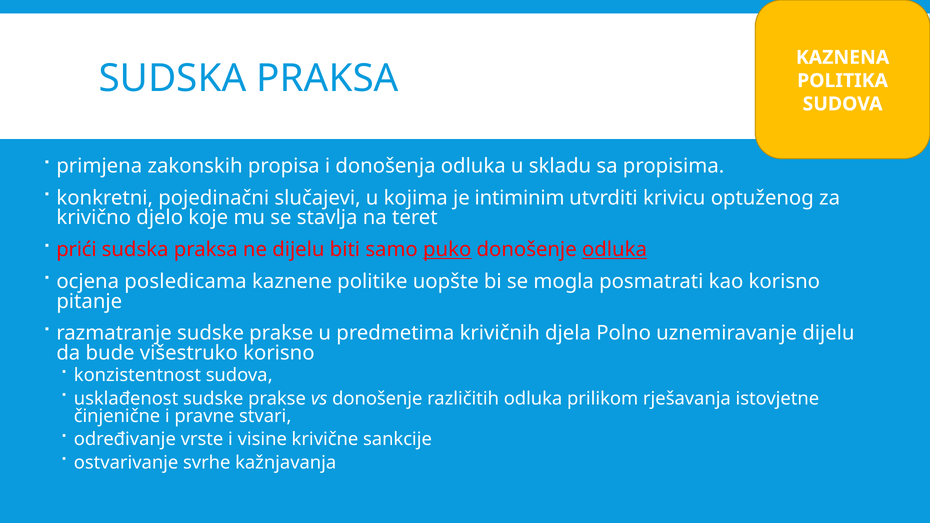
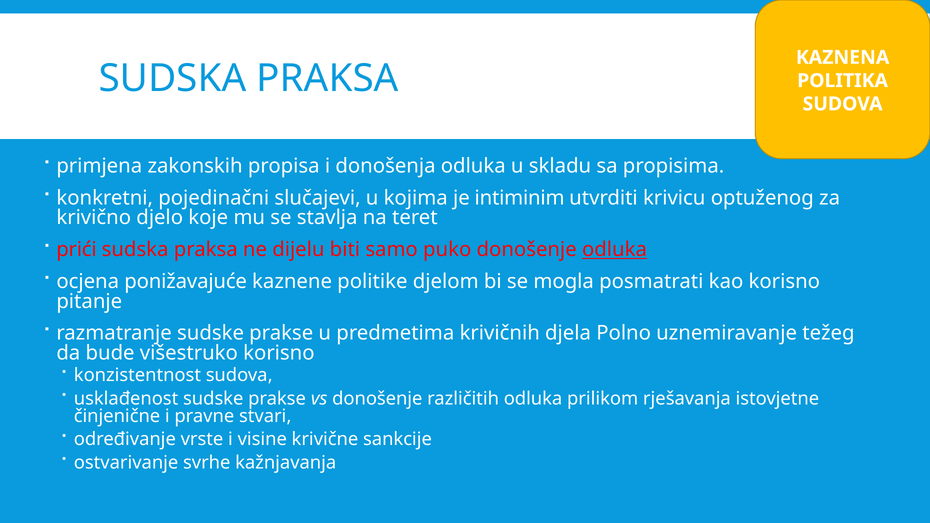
puko underline: present -> none (447, 250)
posledicama: posledicama -> ponižavajuće (186, 282)
uopšte: uopšte -> djelom (446, 282)
uznemiravanje dijelu: dijelu -> težeg (828, 333)
